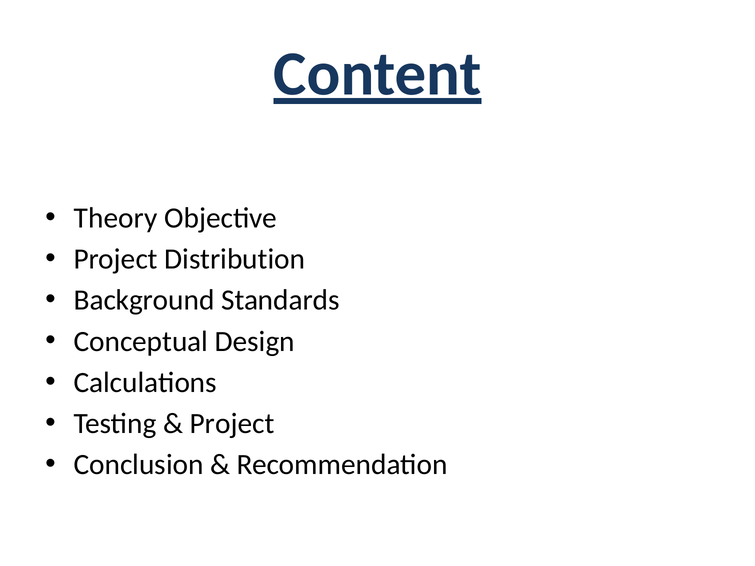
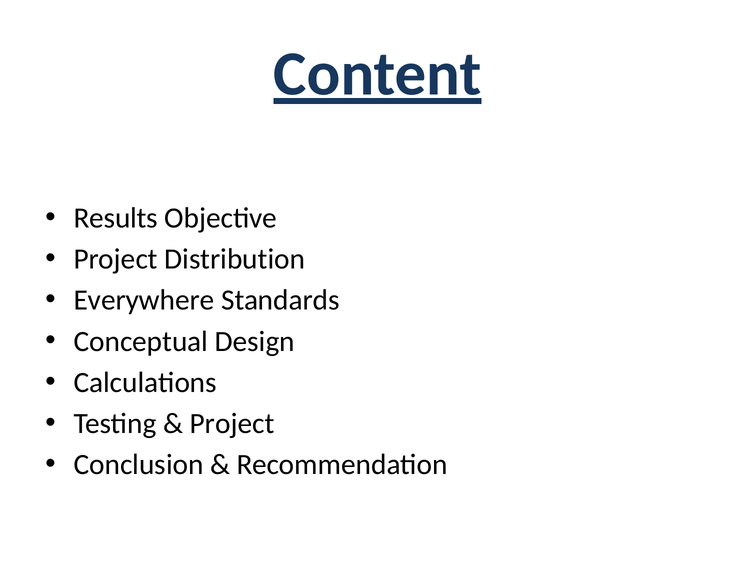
Theory: Theory -> Results (116, 218)
Background: Background -> Everywhere (144, 300)
